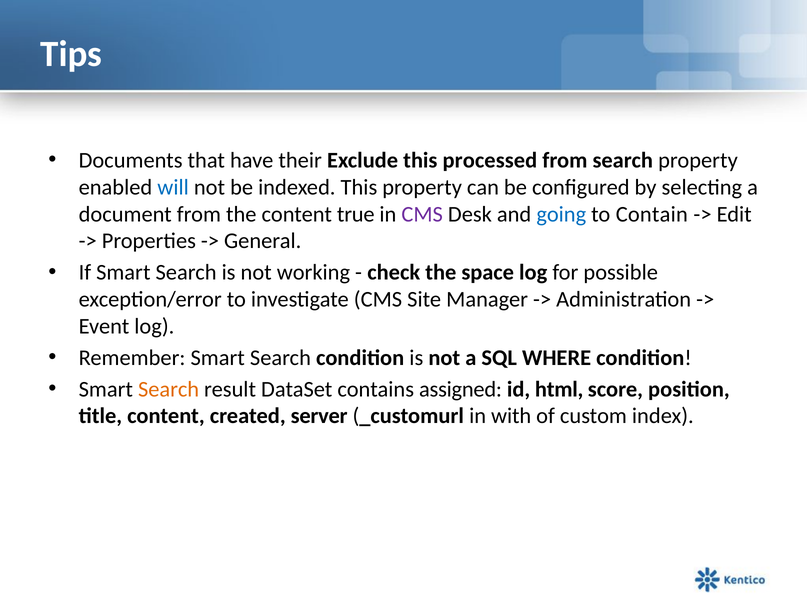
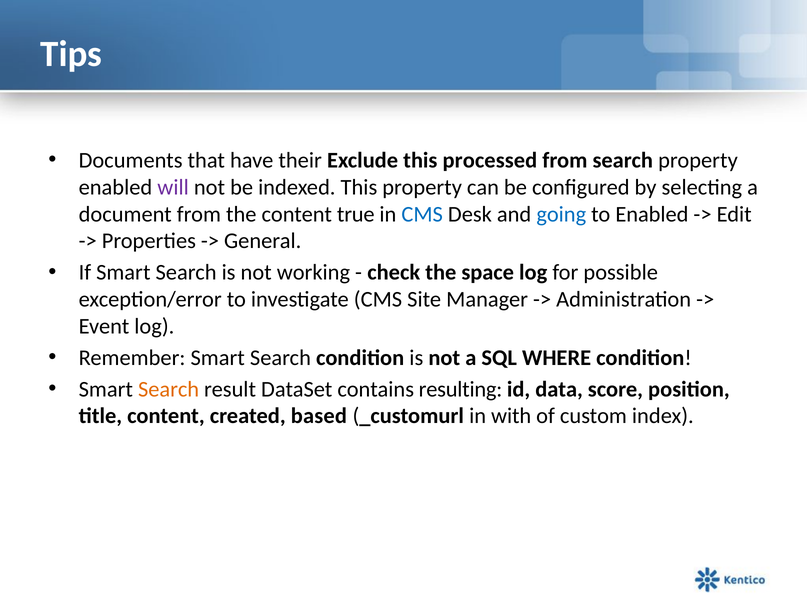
will colour: blue -> purple (173, 187)
CMS colour: purple -> blue (422, 214)
to Contain: Contain -> Enabled (652, 214)
assigned: assigned -> resulting (461, 389)
html: html -> data (559, 389)
server: server -> based (319, 416)
